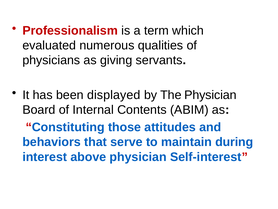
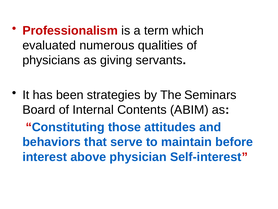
displayed: displayed -> strategies (114, 95)
The Physician: Physician -> Seminars (210, 95)
during: during -> before (234, 142)
